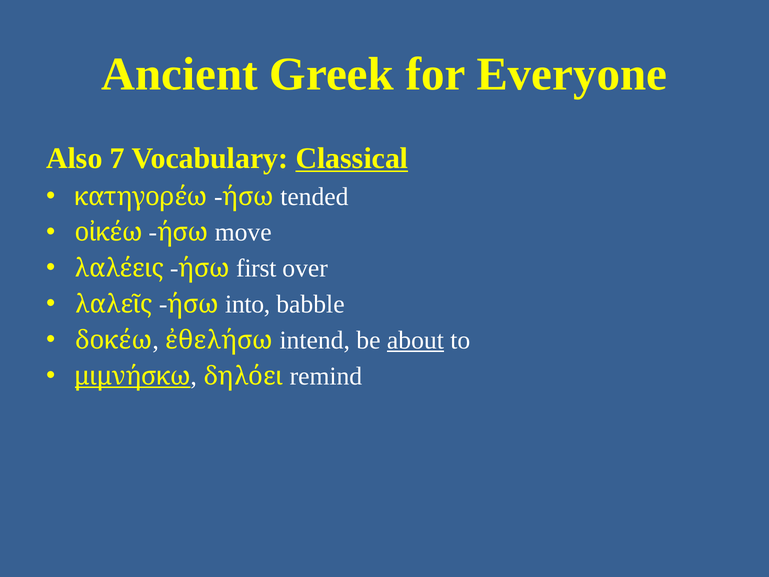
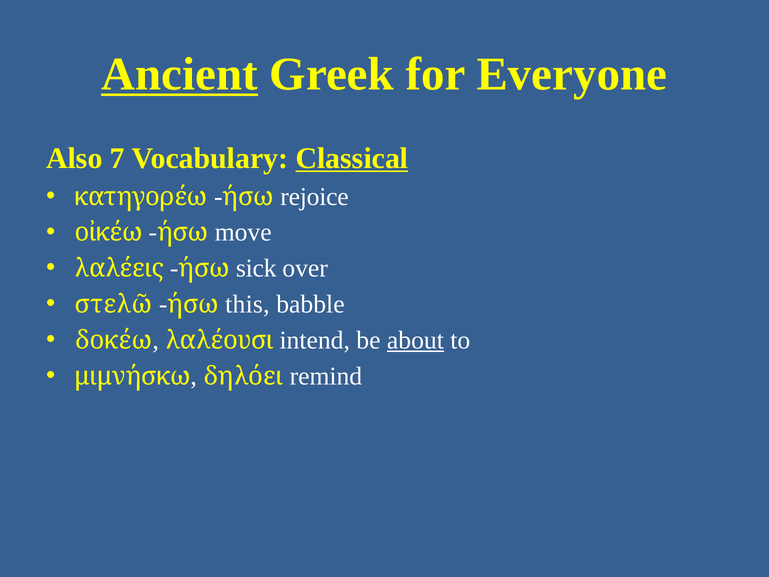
Ancient underline: none -> present (180, 74)
tended: tended -> rejoice (315, 197)
first: first -> sick (256, 268)
λαλεῖς: λαλεῖς -> στελῶ (114, 304)
into: into -> this (247, 304)
ἐθελήσω: ἐθελήσω -> λαλέουσι (219, 340)
μιμνήσκω underline: present -> none (133, 376)
